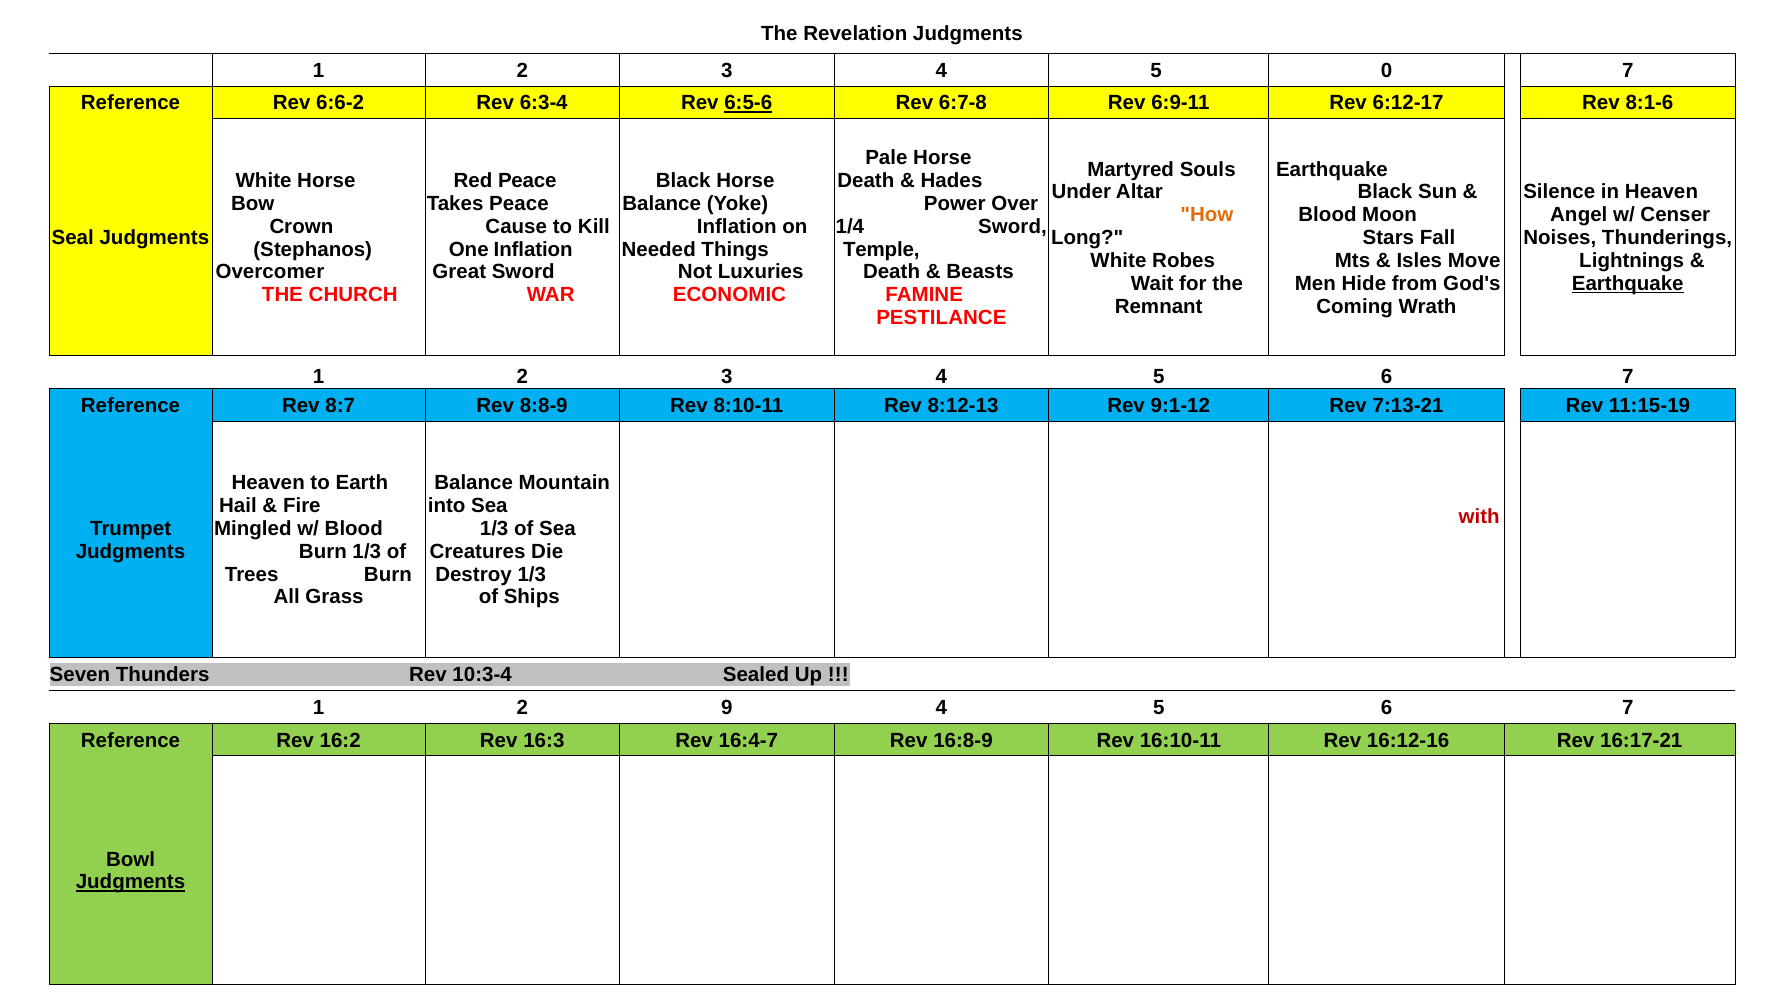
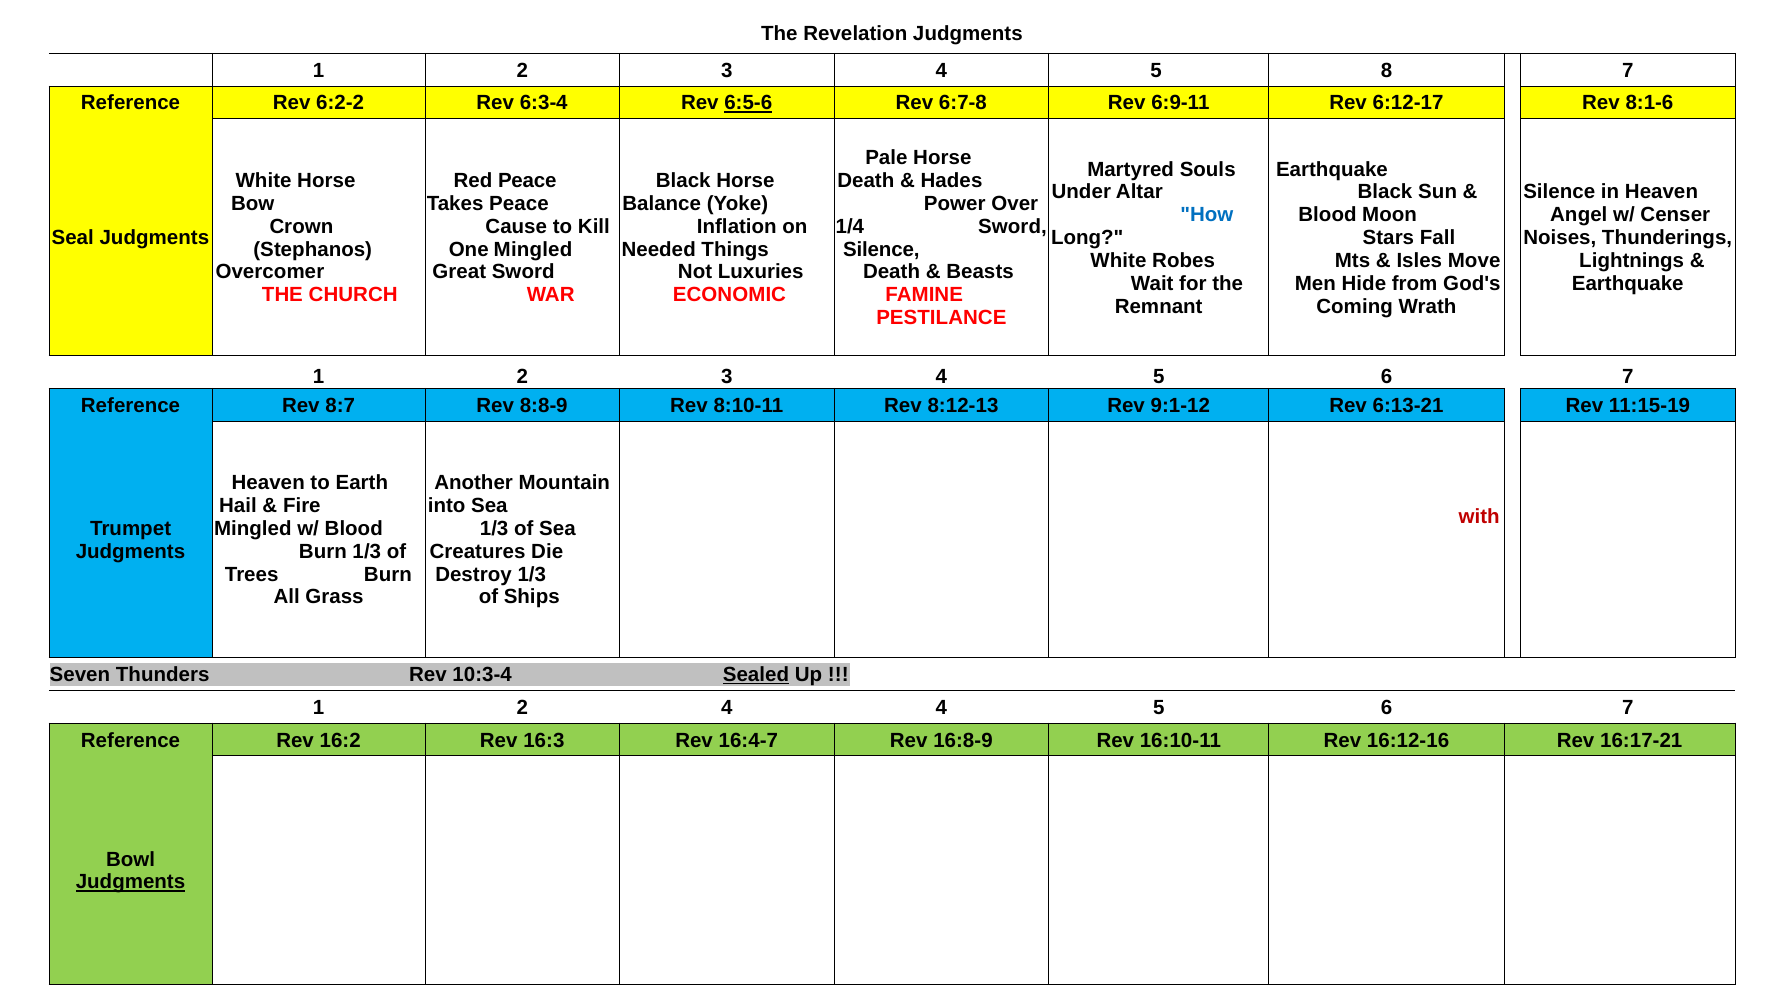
0: 0 -> 8 (1387, 70)
6:6-2: 6:6-2 -> 6:2-2 (340, 103)
How colour: orange -> blue (1207, 215)
One Inflation: Inflation -> Mingled (533, 249)
Temple: Temple -> Silence (881, 249)
Earthquake underline: present -> none (1628, 284)
7:13-21: 7:13-21 -> 6:13-21 (1408, 405)
Balance: Balance -> Another (474, 483)
Sealed underline: none -> present (756, 675)
2 9: 9 -> 4 (727, 707)
